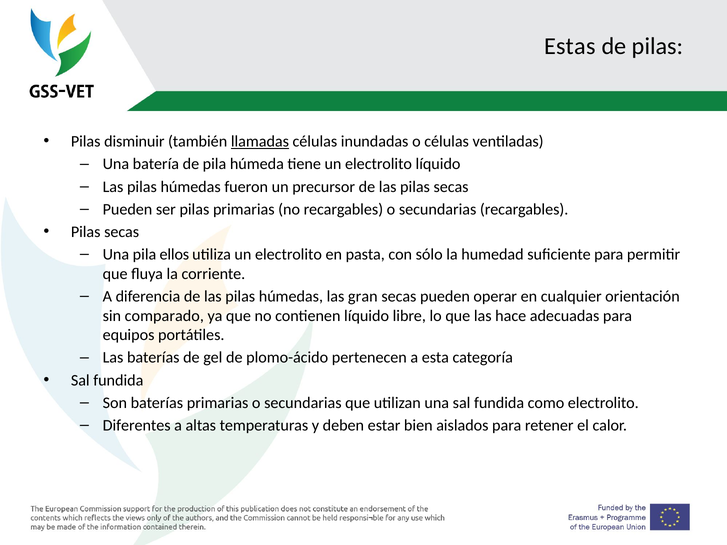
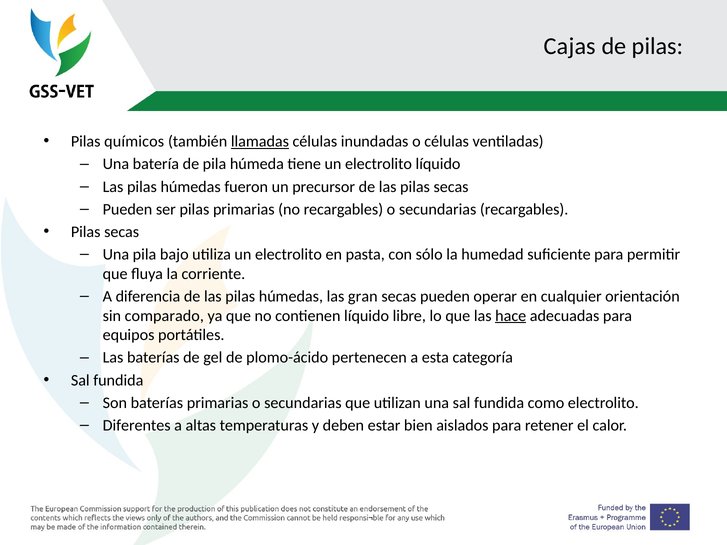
Estas: Estas -> Cajas (570, 46)
disminuir: disminuir -> químicos (134, 142)
ellos: ellos -> bajo (174, 255)
hace underline: none -> present (511, 316)
